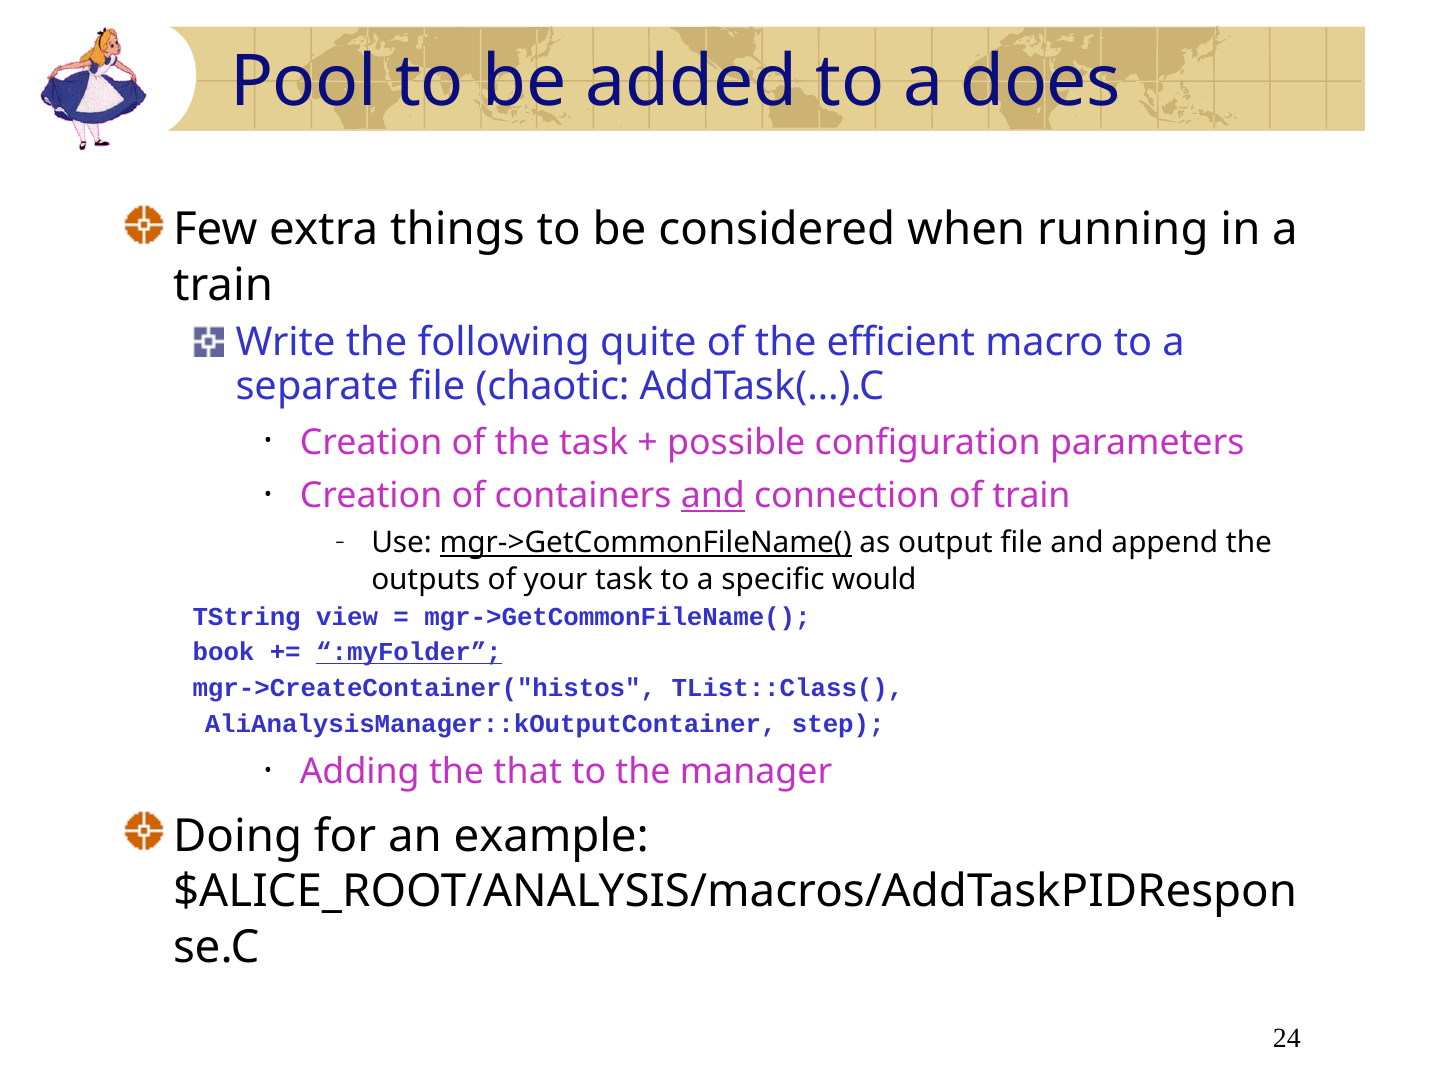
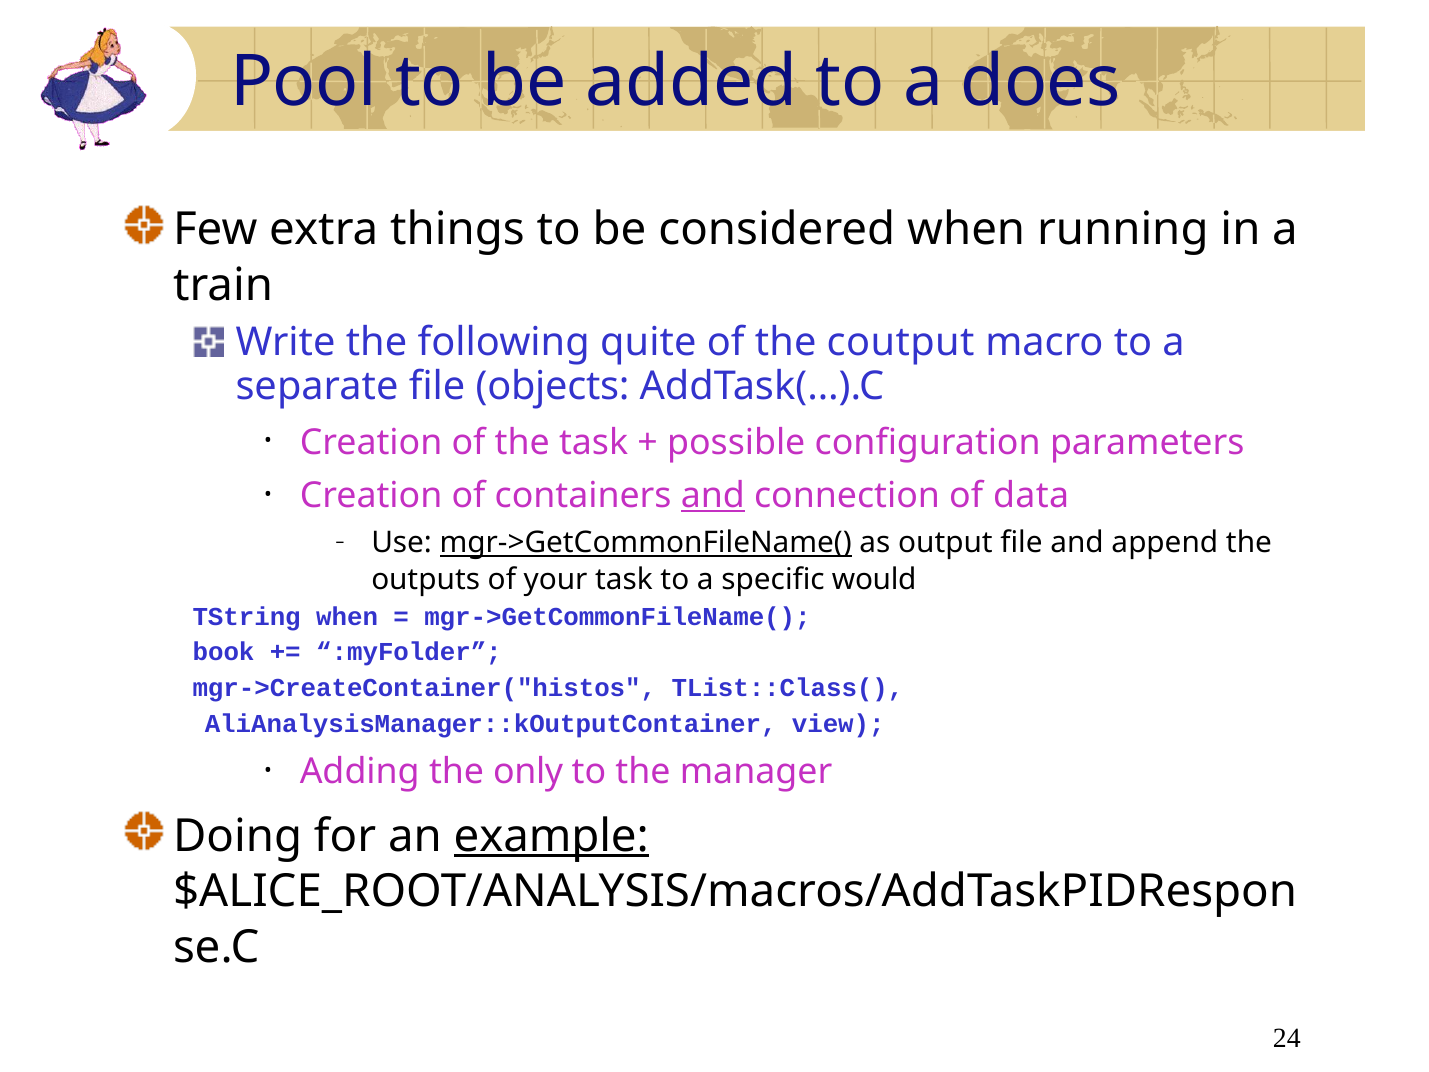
efficient: efficient -> coutput (901, 343)
chaotic: chaotic -> objects (553, 386)
of train: train -> data (1031, 496)
TString view: view -> when (347, 616)
:myFolder underline: present -> none (409, 652)
step: step -> view (838, 723)
that: that -> only (528, 772)
example underline: none -> present (551, 836)
